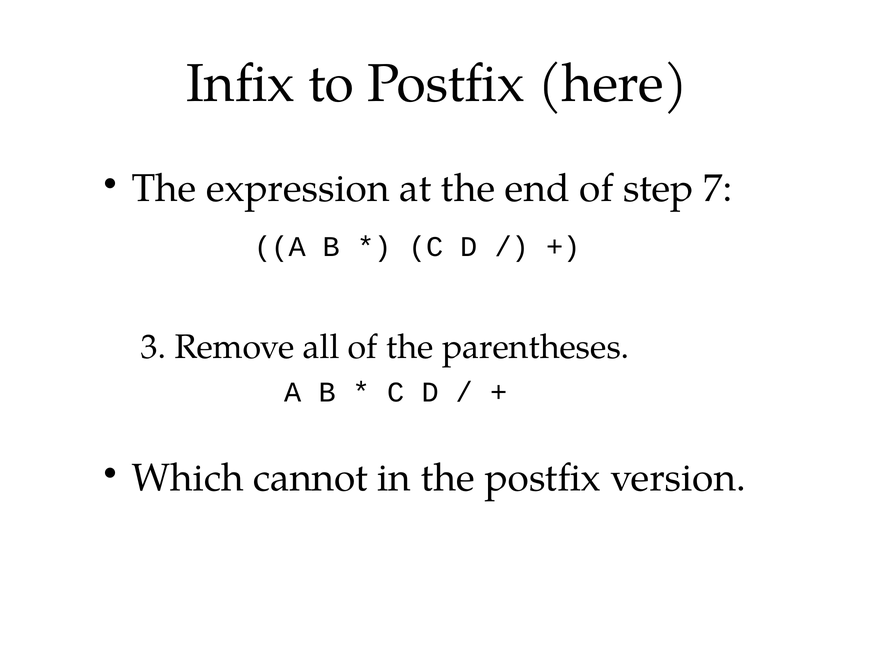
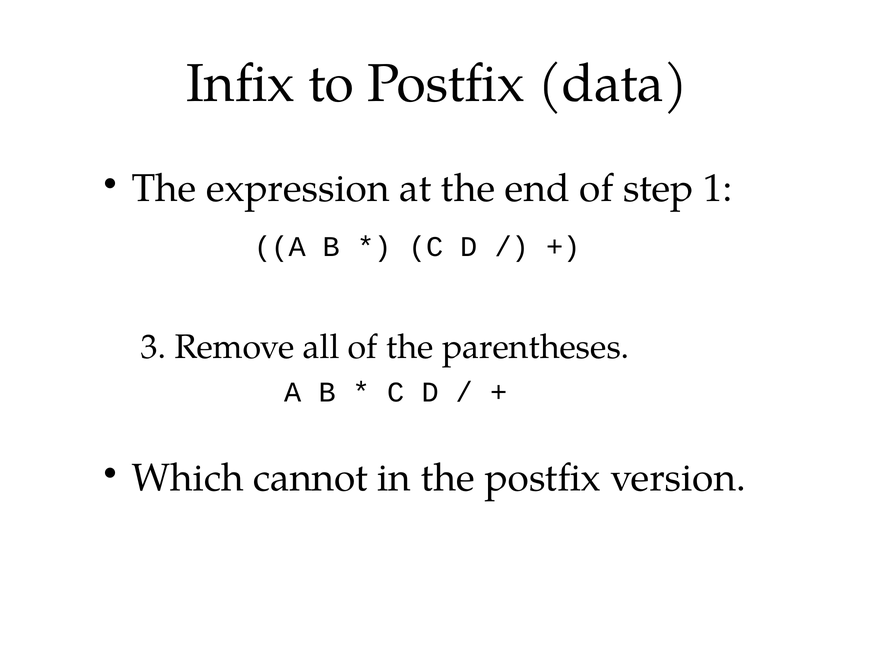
here: here -> data (613, 84)
7: 7 -> 1 (718, 188)
